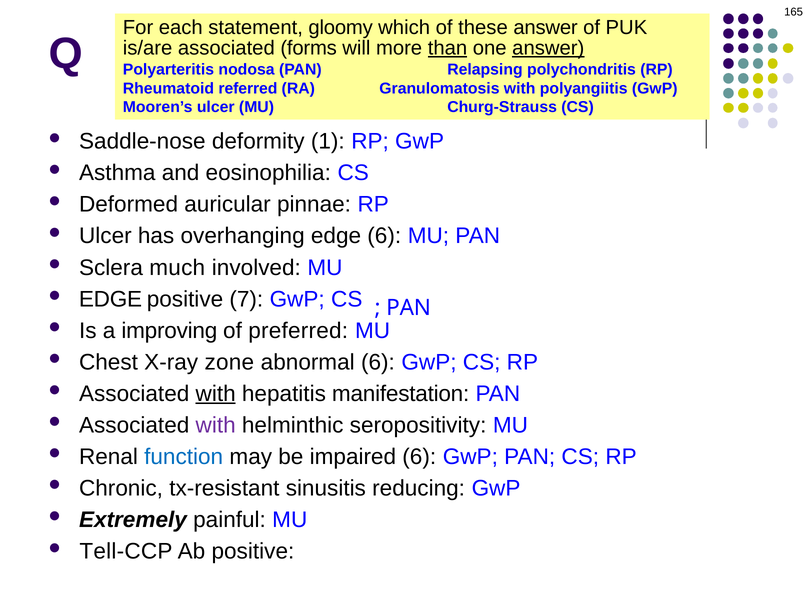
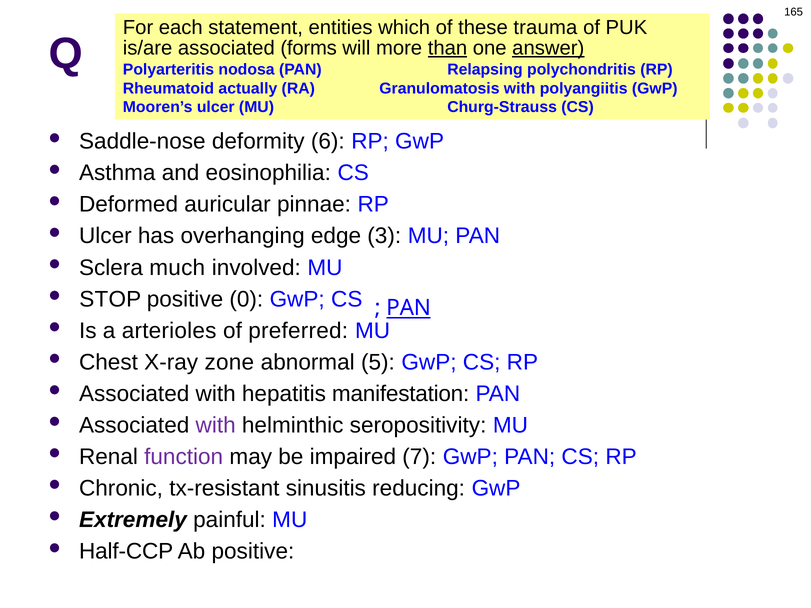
gloomy: gloomy -> entities (341, 27)
these answer: answer -> trauma (545, 27)
referred: referred -> actually (248, 88)
1: 1 -> 6 (328, 142)
edge 6: 6 -> 3 (384, 236)
EDGE: EDGE -> STOP (110, 299)
7: 7 -> 0 (246, 299)
PAN underline: none -> present (409, 308)
improving: improving -> arterioles (169, 331)
abnormal 6: 6 -> 5 (378, 362)
with underline: present -> none (216, 394)
function colour: blue -> purple (184, 457)
impaired 6: 6 -> 7 (419, 457)
Tell-CCP: Tell-CCP -> Half-CCP (126, 552)
